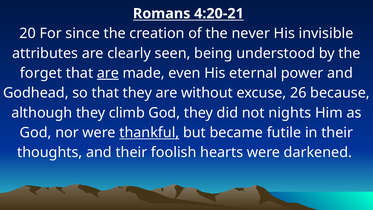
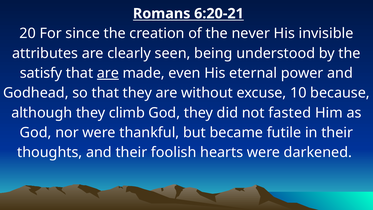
4:20-21: 4:20-21 -> 6:20-21 (219, 14)
forget: forget -> satisfy (41, 73)
26: 26 -> 10 (298, 93)
nights: nights -> fasted (290, 113)
thankful underline: present -> none (149, 133)
